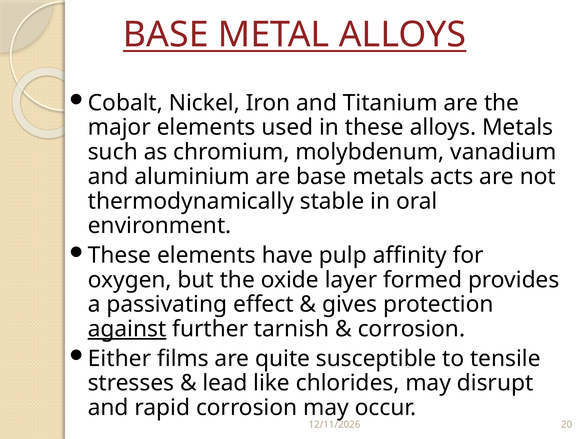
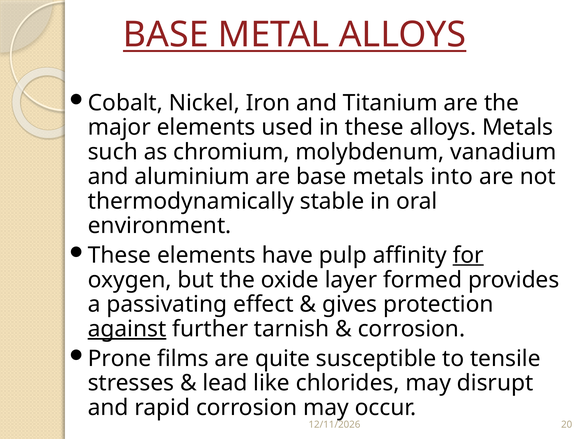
acts: acts -> into (452, 177)
for underline: none -> present (468, 256)
Either: Either -> Prone (120, 359)
